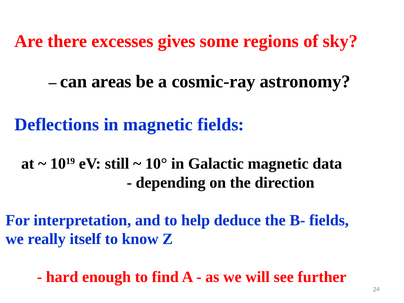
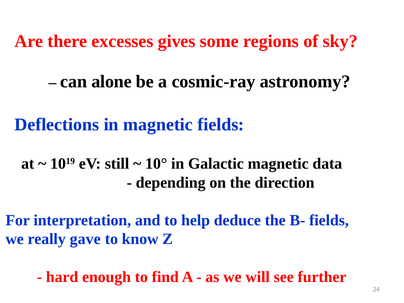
areas: areas -> alone (112, 82)
itself: itself -> gave (85, 239)
